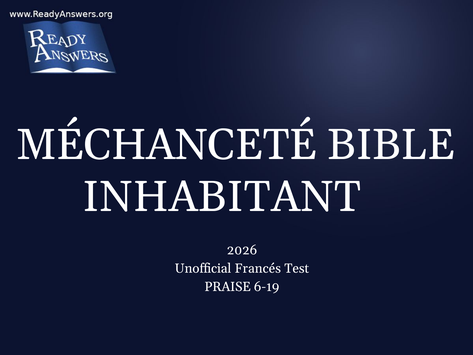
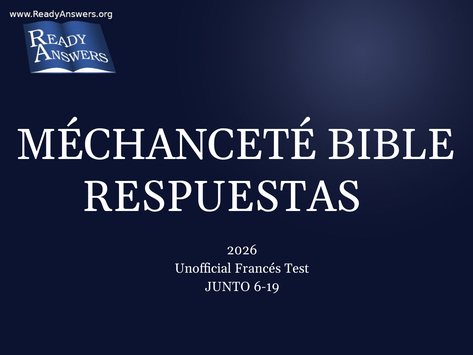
INHABITANT: INHABITANT -> RESPUESTAS (222, 197)
PRAISE: PRAISE -> JUNTO (228, 287)
